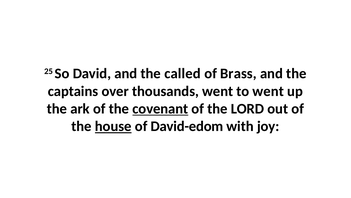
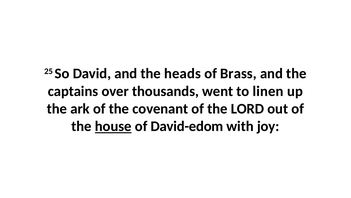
called: called -> heads (183, 73)
to went: went -> linen (268, 91)
covenant underline: present -> none (160, 109)
